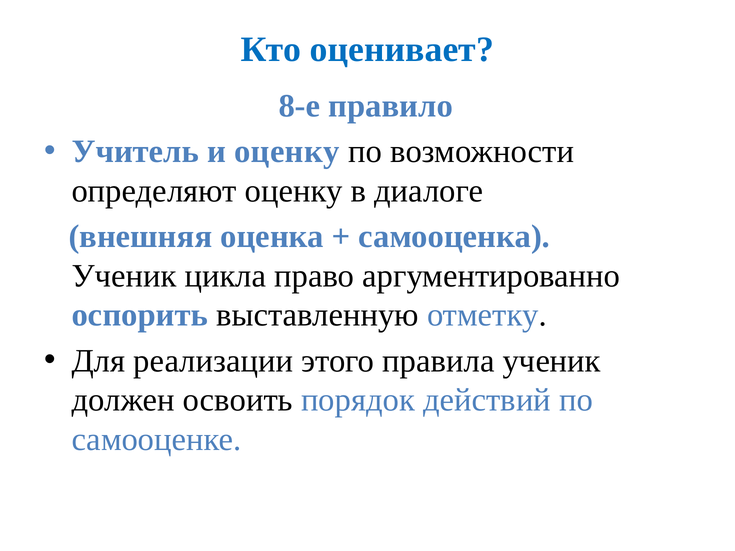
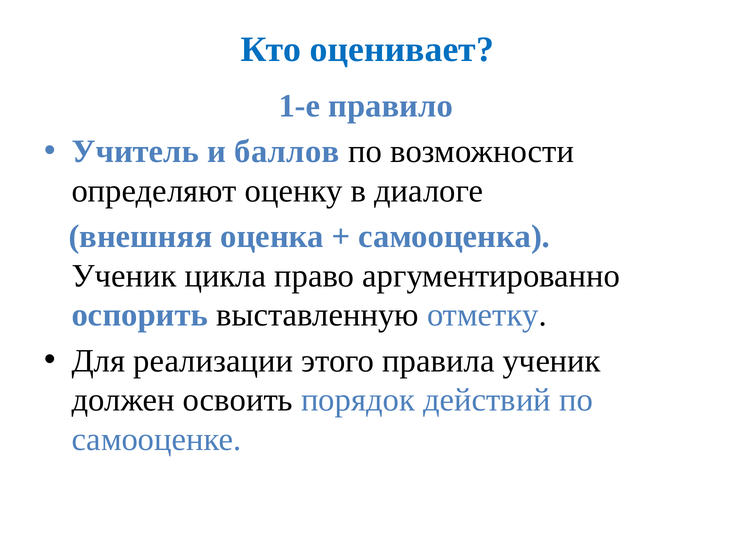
8-е: 8-е -> 1-е (299, 106)
и оценку: оценку -> баллов (287, 152)
